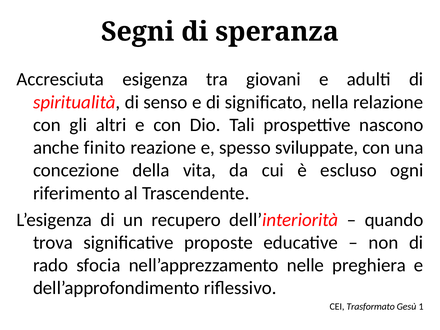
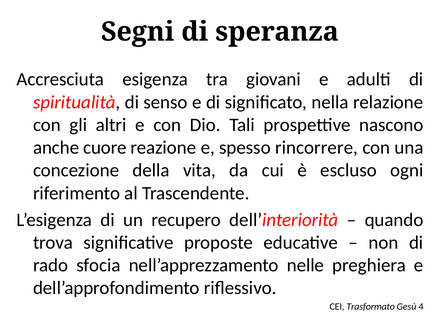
finito: finito -> cuore (105, 148)
sviluppate: sviluppate -> rincorrere (317, 148)
1: 1 -> 4 (421, 307)
